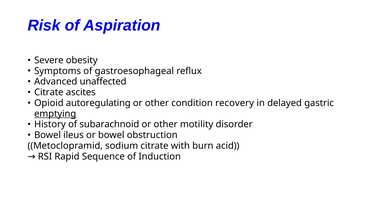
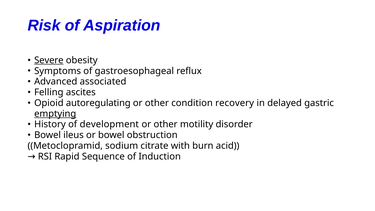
Severe underline: none -> present (49, 60)
unaffected: unaffected -> associated (103, 82)
Citrate: Citrate -> Felling (49, 92)
subarachnoid: subarachnoid -> development (109, 124)
